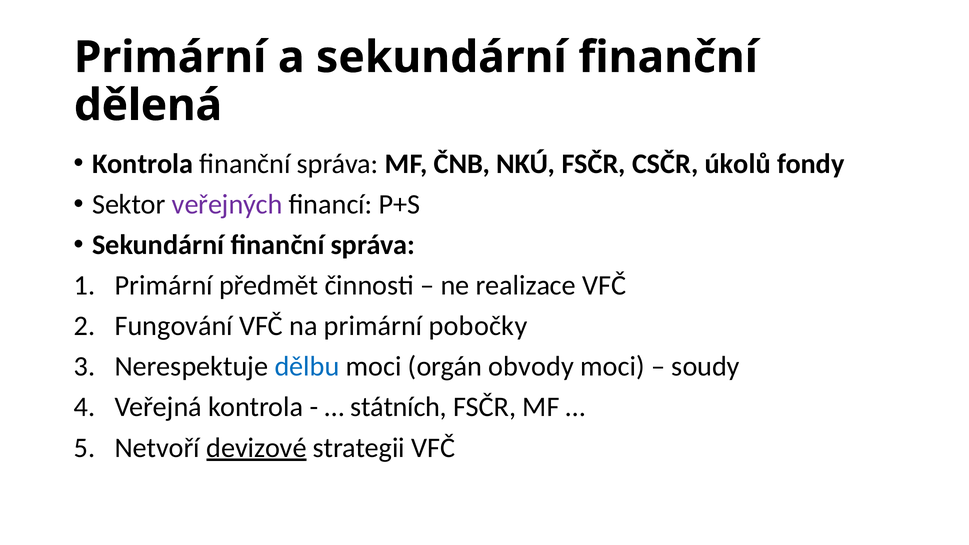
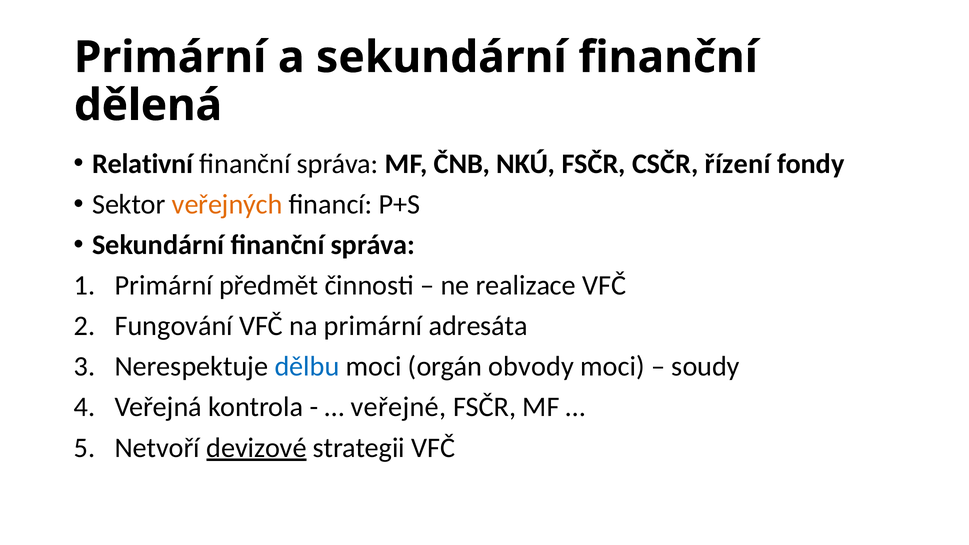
Kontrola: Kontrola -> Relativní (143, 164)
úkolů: úkolů -> řízení (738, 164)
veřejných colour: purple -> orange (227, 204)
pobočky: pobočky -> adresáta (478, 326)
státních: státních -> veřejné (398, 407)
